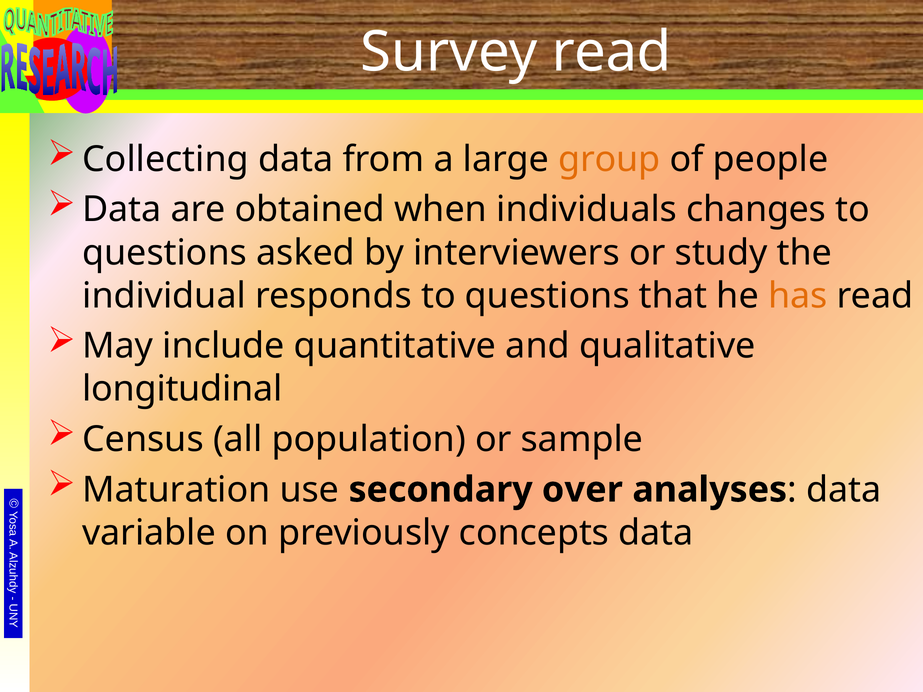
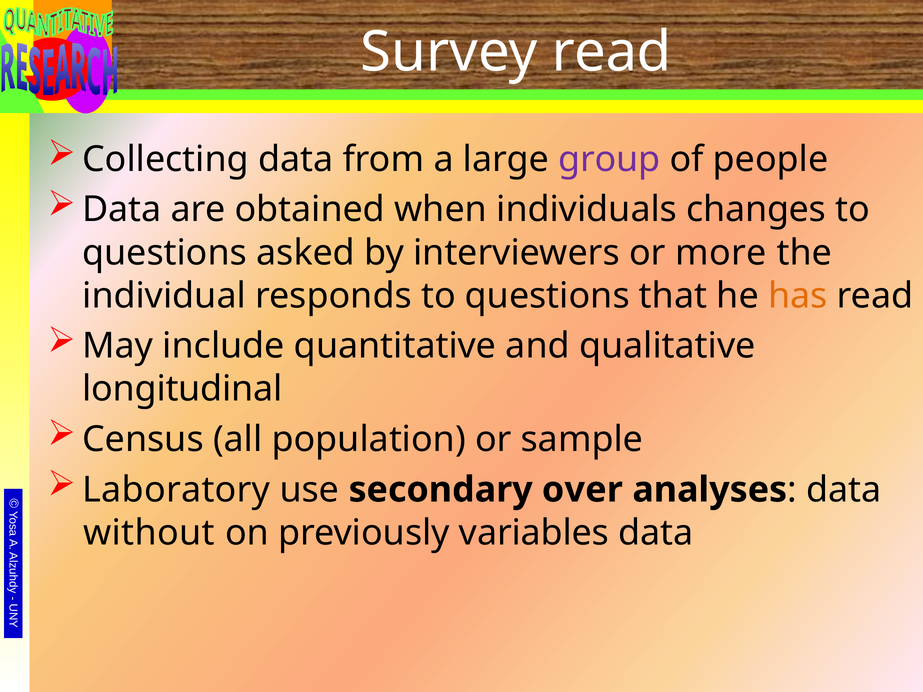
group colour: orange -> purple (609, 159)
study: study -> more (721, 253)
Maturation: Maturation -> Laboratory (176, 490)
variable: variable -> without (149, 533)
concepts: concepts -> variables (534, 533)
